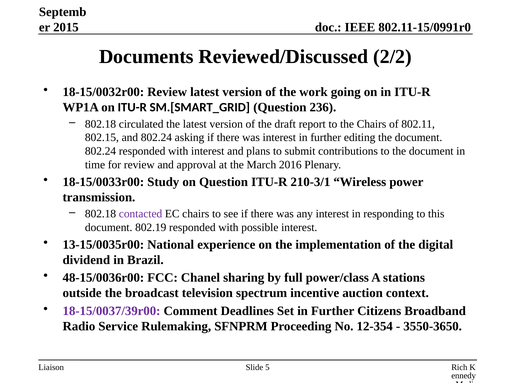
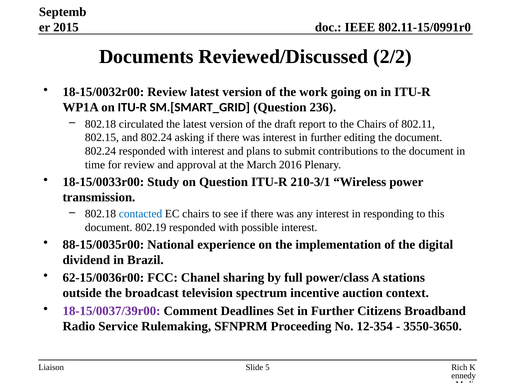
contacted colour: purple -> blue (141, 214)
13-15/0035r00: 13-15/0035r00 -> 88-15/0035r00 (103, 245)
48-15/0036r00: 48-15/0036r00 -> 62-15/0036r00 (103, 278)
